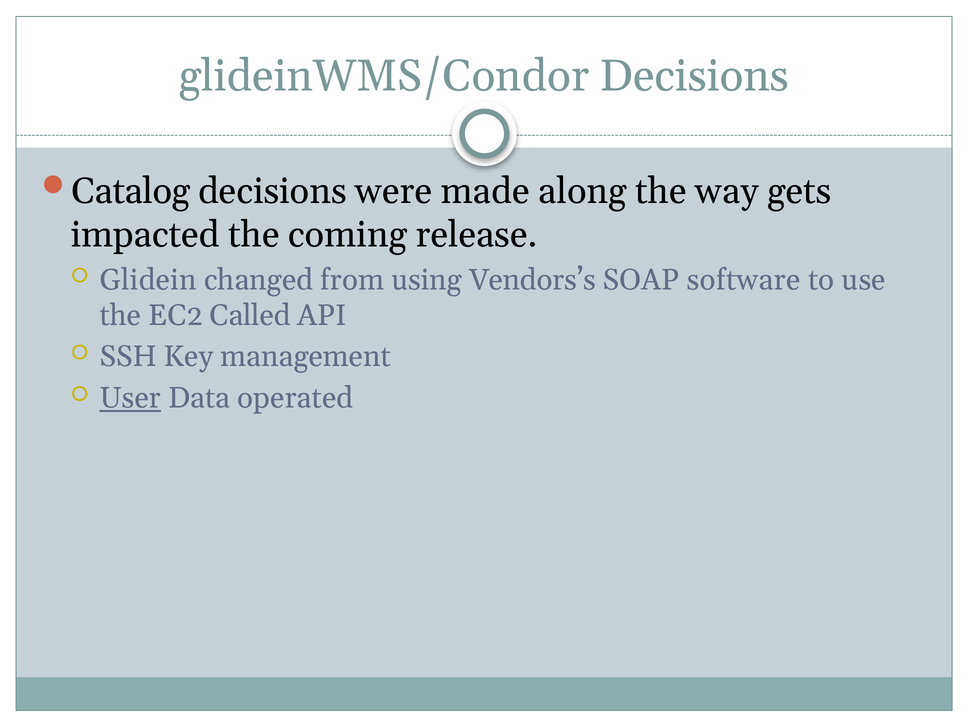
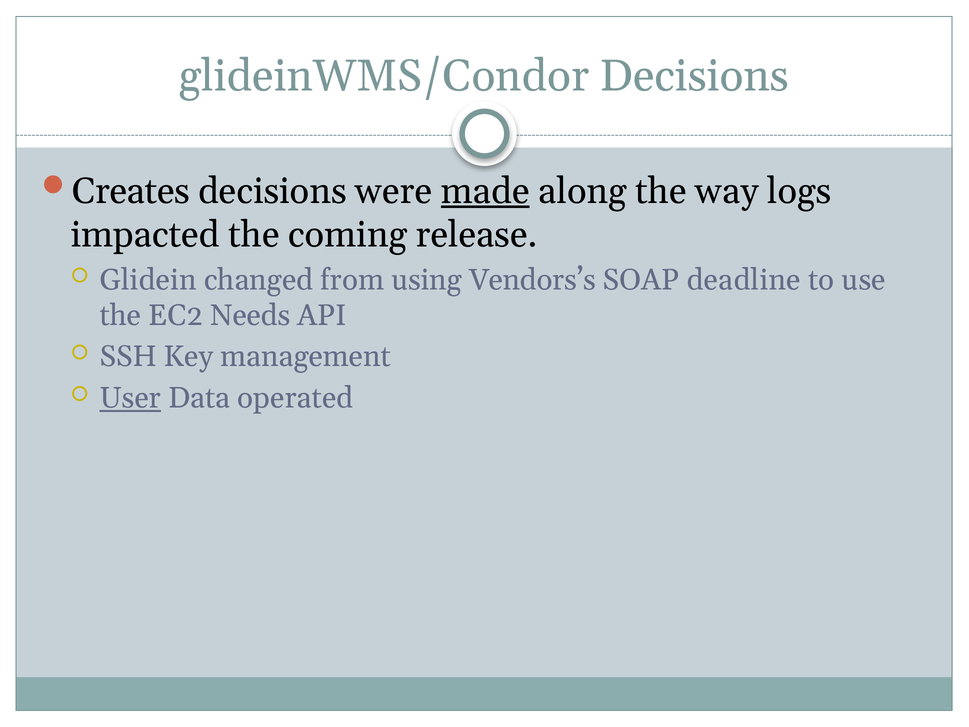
Catalog: Catalog -> Creates (131, 191)
made underline: none -> present (485, 191)
gets: gets -> logs (799, 191)
software: software -> deadline (744, 280)
Called: Called -> Needs (250, 315)
